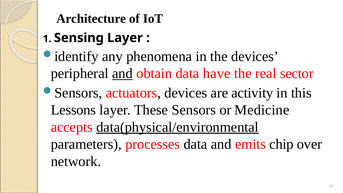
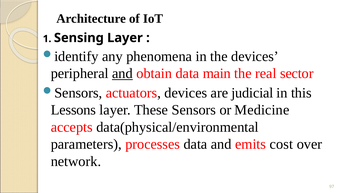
have: have -> main (217, 73)
activity: activity -> judicial (252, 93)
data(physical/environmental underline: present -> none (177, 127)
chip: chip -> cost (281, 144)
